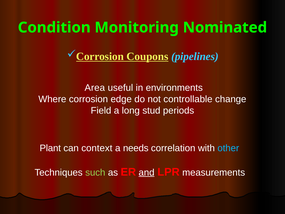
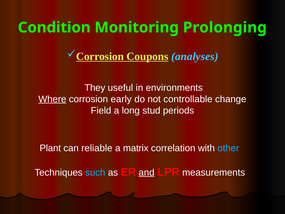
Nominated: Nominated -> Prolonging (225, 27)
pipelines: pipelines -> analyses (195, 56)
Area: Area -> They (95, 88)
Where underline: none -> present (52, 99)
edge: edge -> early (121, 99)
context: context -> reliable (97, 148)
needs: needs -> matrix (136, 148)
such colour: light green -> light blue (95, 172)
